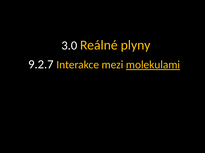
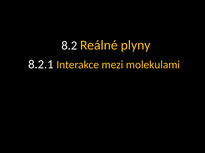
3.0: 3.0 -> 8.2 (69, 46)
9.2.7: 9.2.7 -> 8.2.1 (41, 65)
molekulami underline: present -> none (153, 65)
